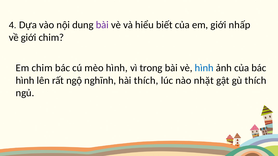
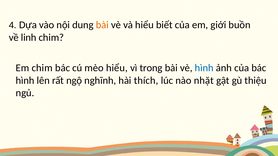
bài colour: purple -> orange (102, 25)
nhấp: nhấp -> buồn (240, 25)
về giới: giới -> linh (29, 38)
mèo hình: hình -> hiểu (117, 68)
gù thích: thích -> thiệu (256, 81)
